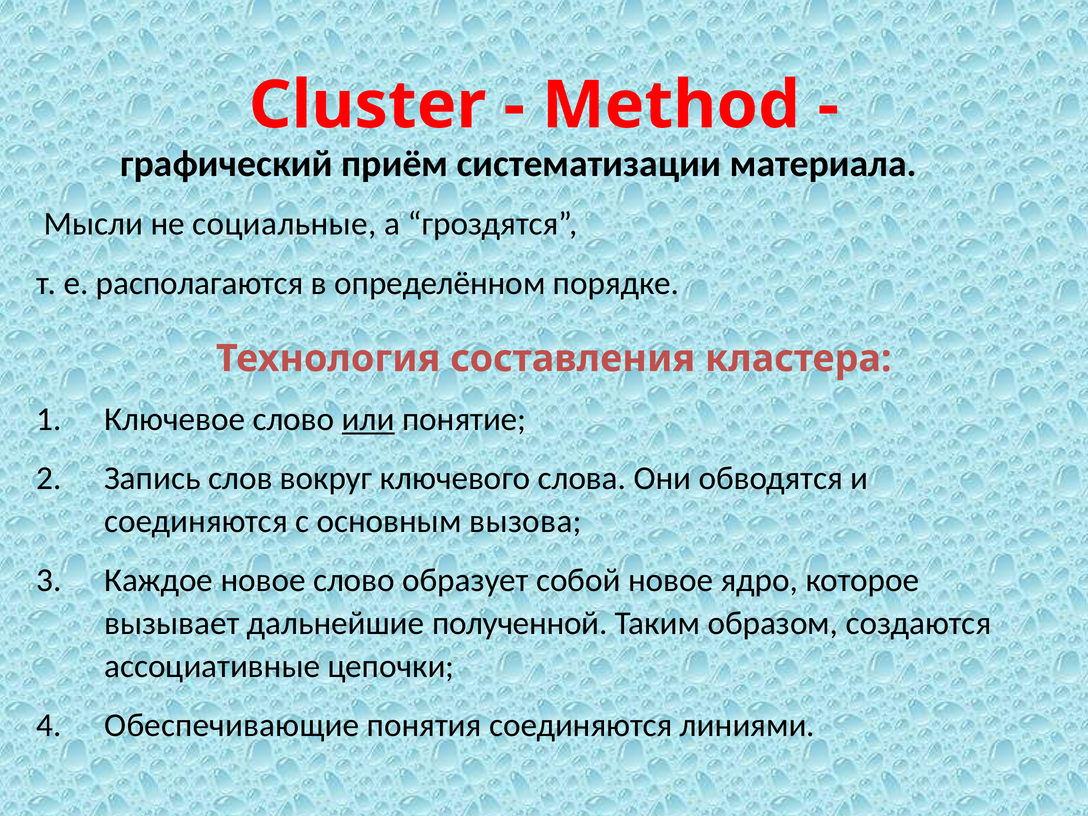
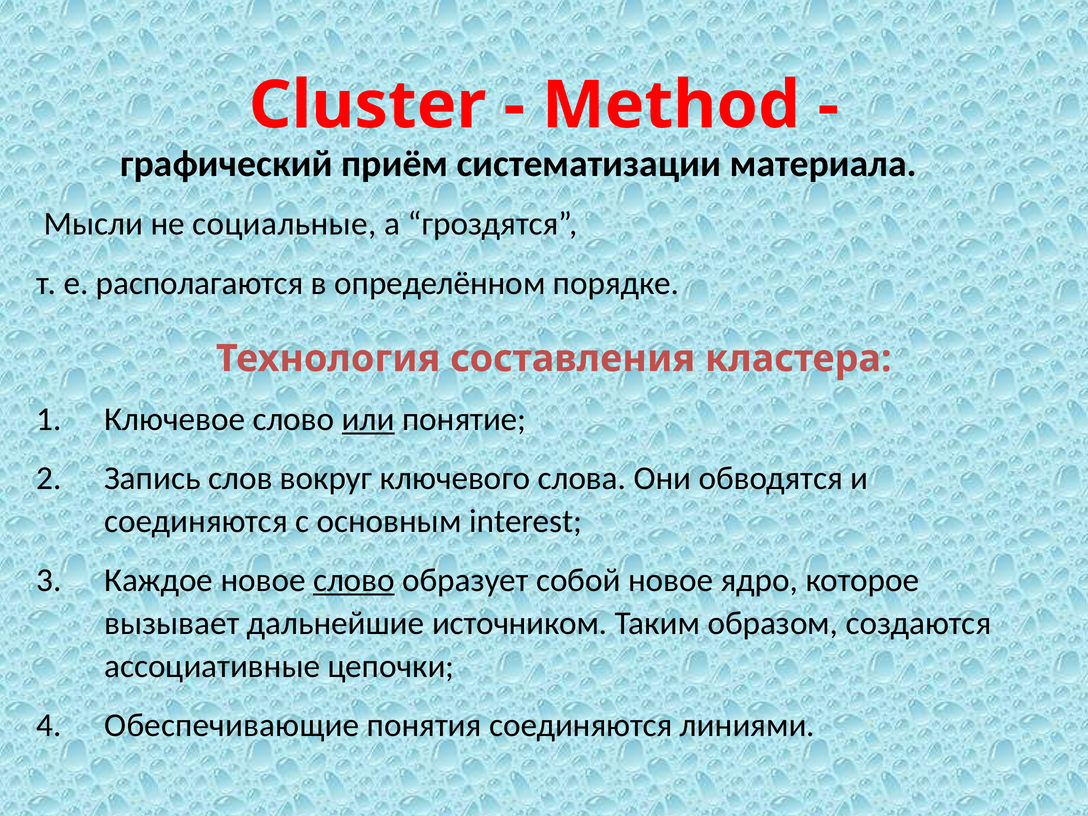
вызова: вызова -> interest (526, 521)
слово underline: none -> present (354, 580)
полученной: полученной -> источником (520, 623)
